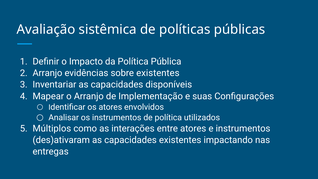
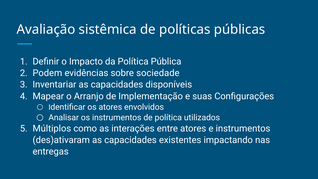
Arranjo: Arranjo -> Podem (47, 73)
sobre existentes: existentes -> sociedade (158, 73)
